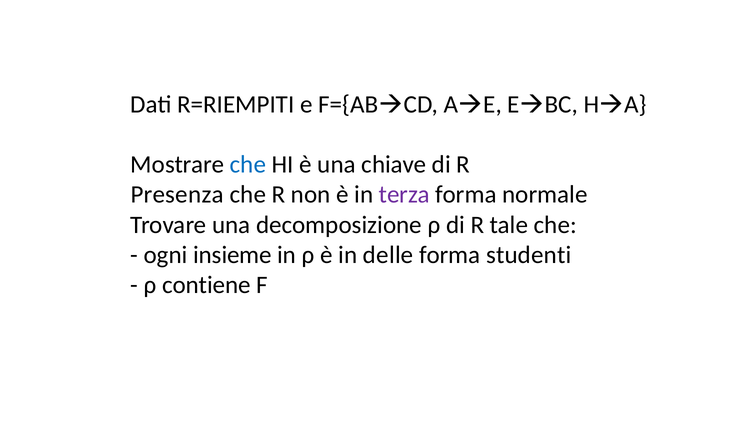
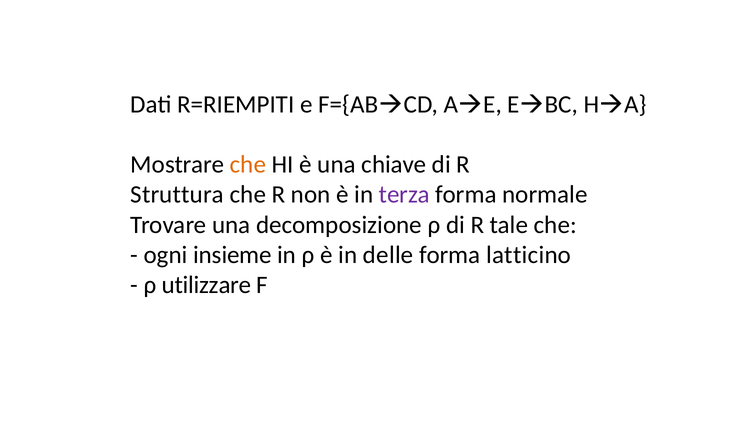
che colour: blue -> orange (248, 165)
Presenza: Presenza -> Struttura (177, 195)
studenti: studenti -> latticino (529, 255)
contiene: contiene -> utilizzare (206, 285)
